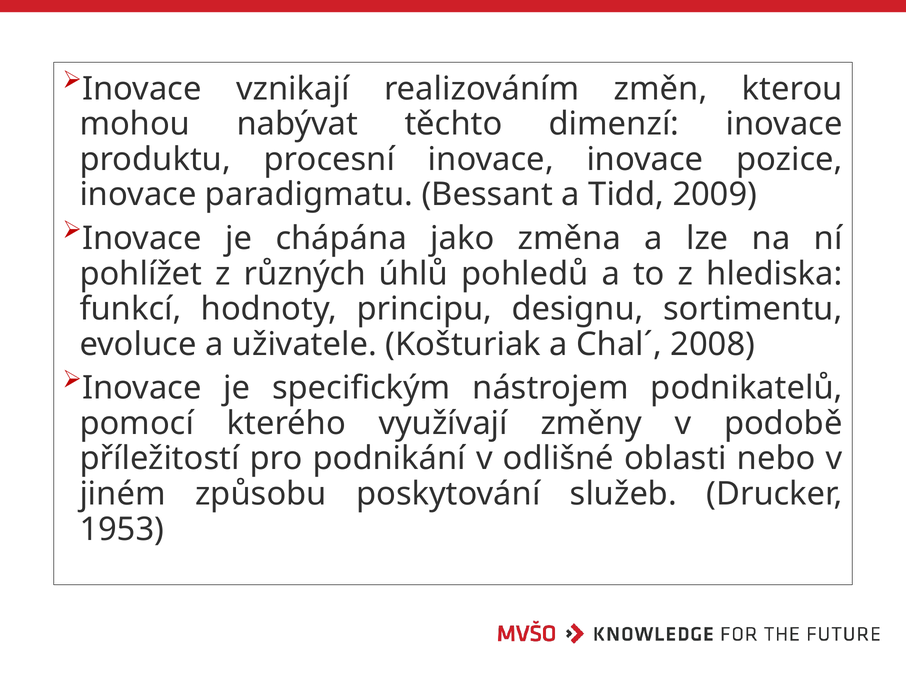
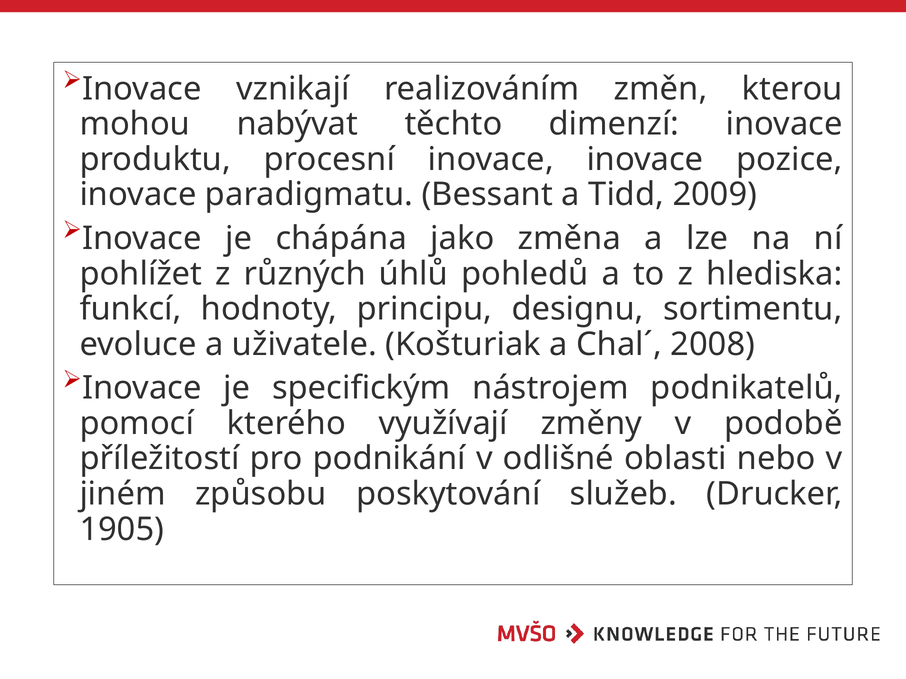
1953: 1953 -> 1905 (122, 530)
